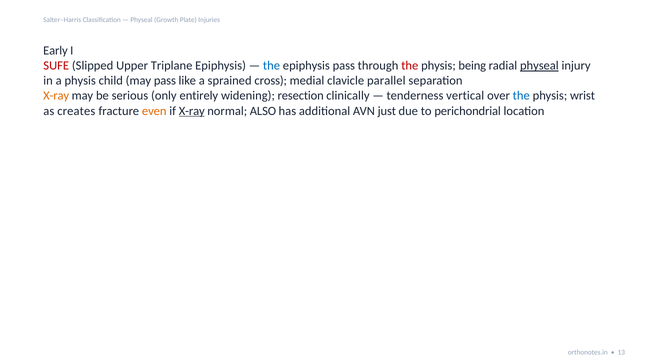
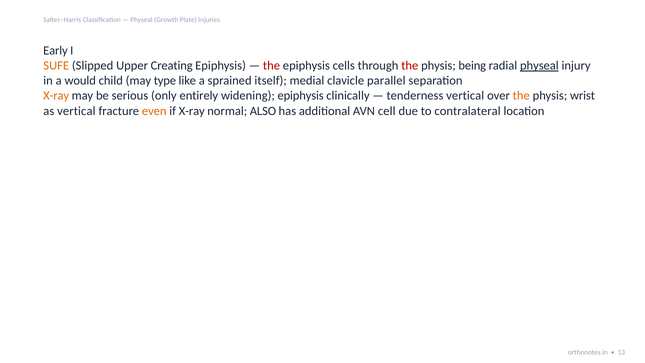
SUFE colour: red -> orange (56, 66)
Triplane: Triplane -> Creating (172, 66)
the colour: blue -> red (271, 66)
epiphysis pass: pass -> cells (344, 66)
a physis: physis -> would (80, 81)
may pass: pass -> type (165, 81)
cross: cross -> itself (271, 81)
widening resection: resection -> epiphysis (301, 96)
the colour: blue -> orange (521, 96)
as creates: creates -> vertical (76, 111)
X-ray underline: present -> none (192, 111)
just: just -> cell (387, 111)
perichondrial: perichondrial -> contralateral (468, 111)
